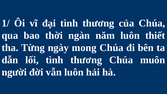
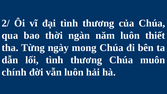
1/: 1/ -> 2/ (6, 23)
người: người -> chính (14, 72)
